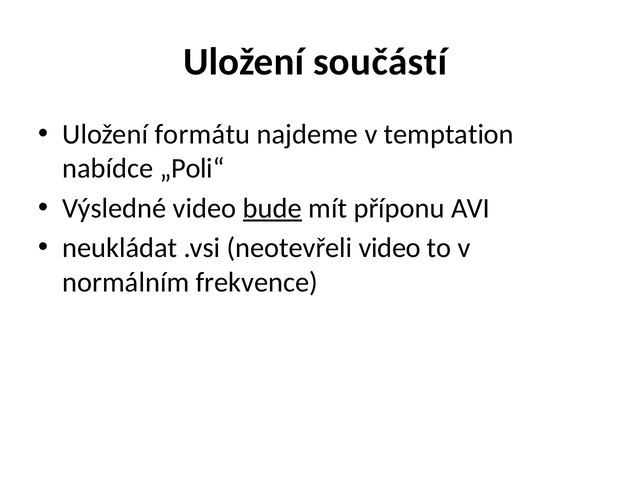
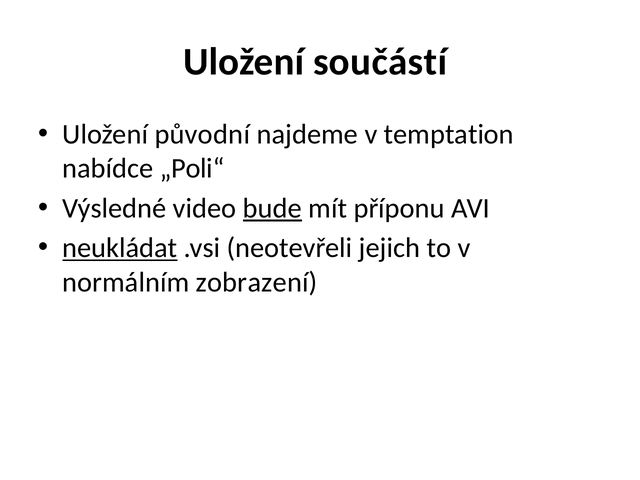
formátu: formátu -> původní (202, 134)
neukládat underline: none -> present (120, 248)
neotevřeli video: video -> jejich (390, 248)
frekvence: frekvence -> zobrazení (257, 282)
